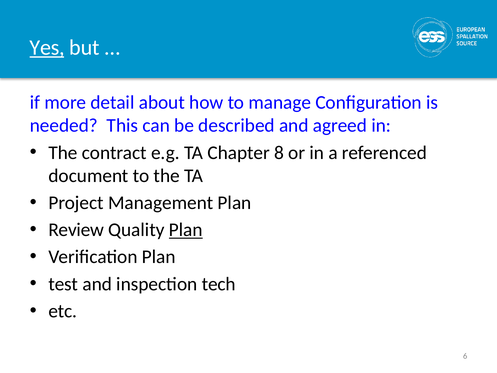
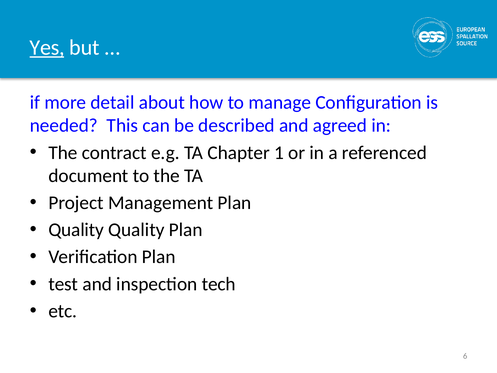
8: 8 -> 1 (279, 153)
Review: Review -> Quality (76, 230)
Plan underline: present -> none (186, 230)
